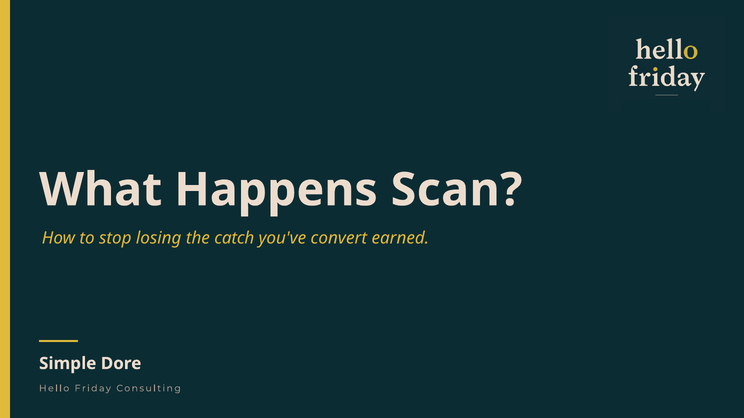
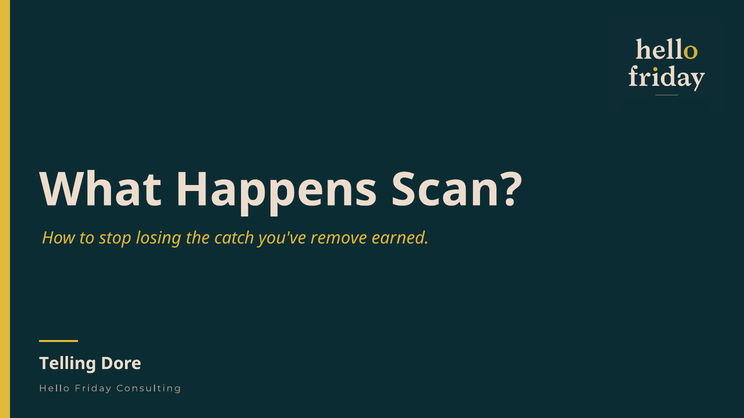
convert: convert -> remove (339, 238)
Simple: Simple -> Telling (68, 364)
